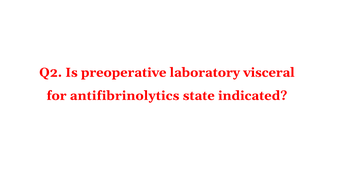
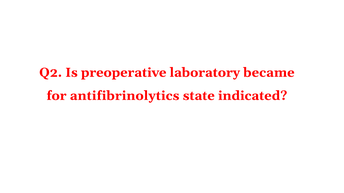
visceral: visceral -> became (269, 73)
